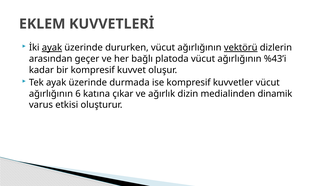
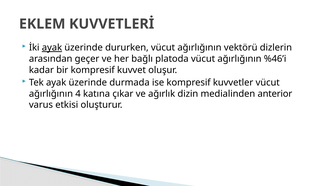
vektörü underline: present -> none (241, 48)
%43’i: %43’i -> %46’i (275, 59)
6: 6 -> 4 (78, 94)
dinamik: dinamik -> anterior (275, 94)
